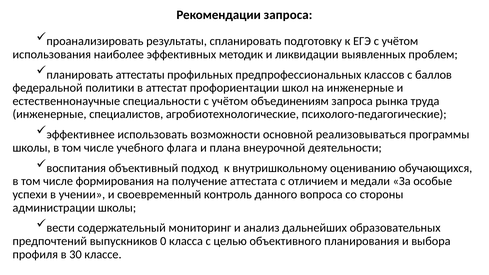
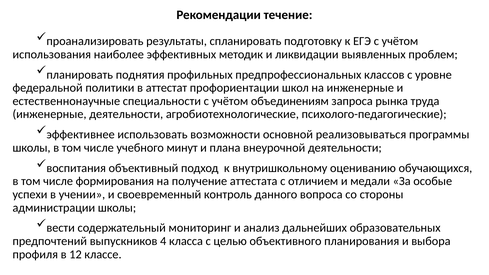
Рекомендации запроса: запроса -> течение (288, 15)
аттестаты: аттестаты -> поднятия (140, 75)
баллов: баллов -> уровне (433, 75)
инженерные специалистов: специалистов -> деятельности (126, 114)
флага: флага -> минут (182, 148)
0: 0 -> 4 (163, 241)
30: 30 -> 12 (75, 254)
